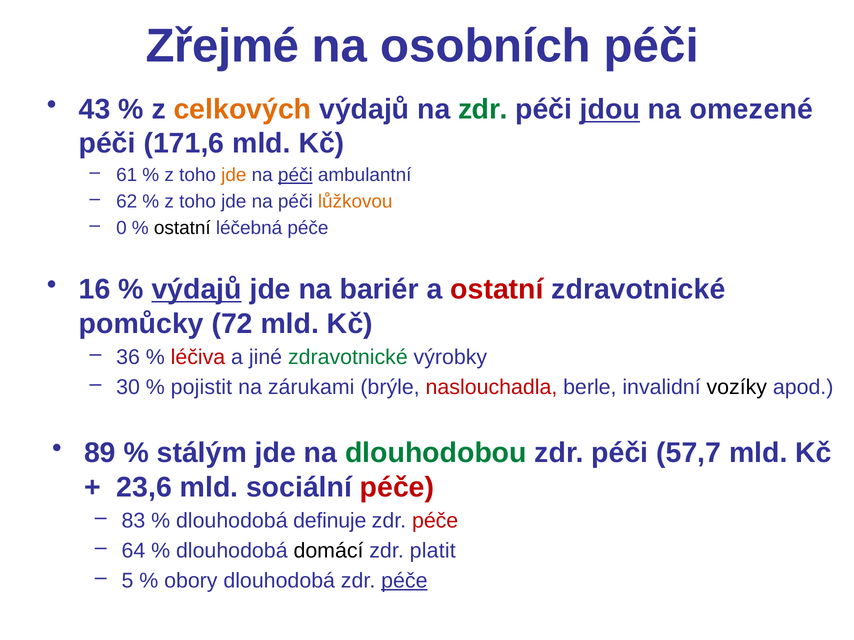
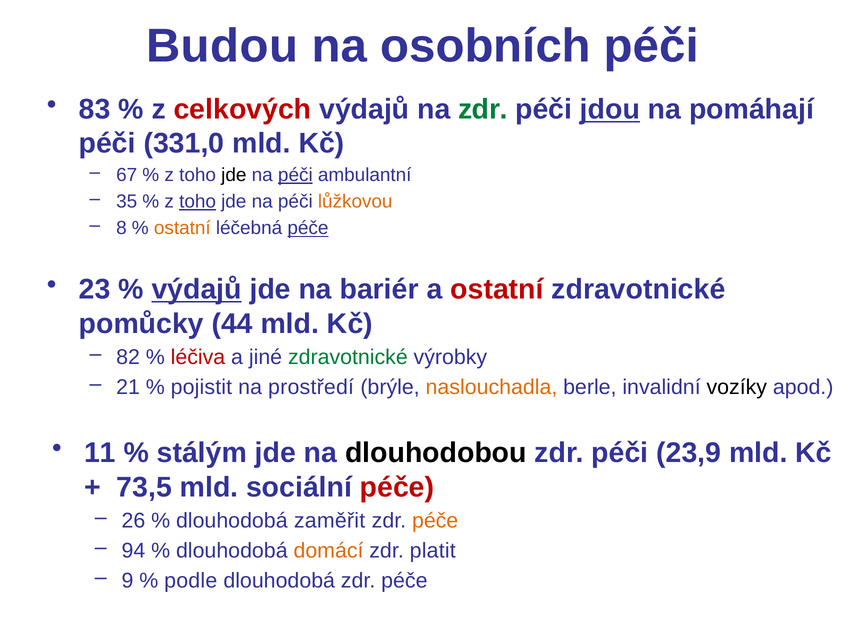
Zřejmé: Zřejmé -> Budou (222, 46)
43: 43 -> 83 (95, 109)
celkových colour: orange -> red (242, 109)
omezené: omezené -> pomáhají (752, 109)
171,6: 171,6 -> 331,0 (184, 144)
61: 61 -> 67 (127, 175)
jde colour: orange -> black (234, 175)
62: 62 -> 35 (127, 202)
toho underline: none -> present (198, 202)
0: 0 -> 8 (121, 228)
ostatní colour: black -> orange (182, 228)
péče underline: none -> present (308, 228)
16: 16 -> 23 (95, 290)
72: 72 -> 44 (232, 324)
36: 36 -> 82 (128, 358)
30: 30 -> 21 (128, 387)
zárukami: zárukami -> prostředí (311, 387)
naslouchadla colour: red -> orange (491, 387)
89: 89 -> 11 (100, 453)
dlouhodobou colour: green -> black (436, 453)
57,7: 57,7 -> 23,9 (689, 453)
23,6: 23,6 -> 73,5 (144, 488)
83: 83 -> 26 (133, 521)
definuje: definuje -> zaměřit (330, 521)
péče colour: red -> orange (435, 521)
64: 64 -> 94 (133, 551)
domácí colour: black -> orange (328, 551)
5: 5 -> 9 (127, 581)
obory: obory -> podle (191, 581)
péče underline: present -> none (404, 581)
